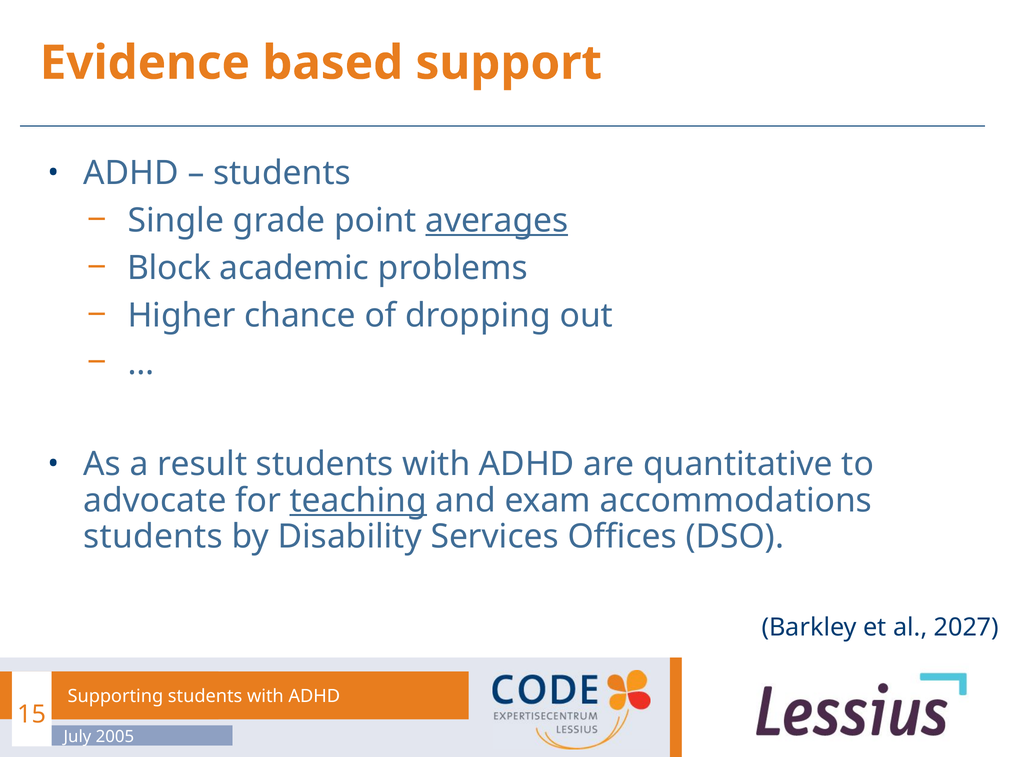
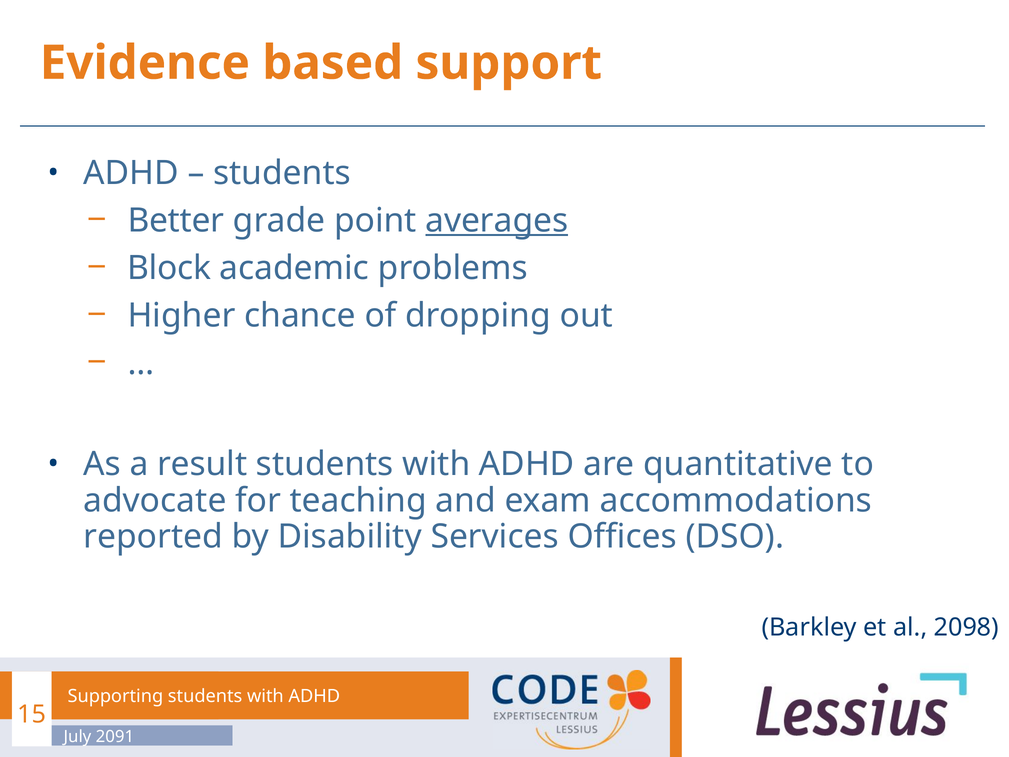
Single: Single -> Better (176, 220)
teaching underline: present -> none (358, 500)
students: students -> reported (153, 537)
2027: 2027 -> 2098 (966, 627)
2005: 2005 -> 2091 (115, 736)
